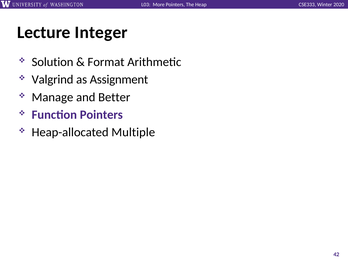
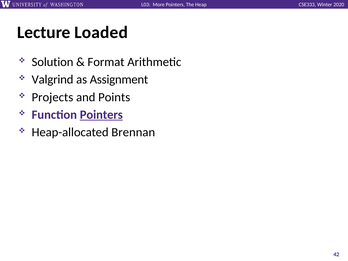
Integer: Integer -> Loaded (101, 32)
Manage: Manage -> Projects (52, 97)
Better: Better -> Points (114, 97)
Pointers underline: none -> present (101, 115)
Multiple: Multiple -> Brennan (133, 132)
